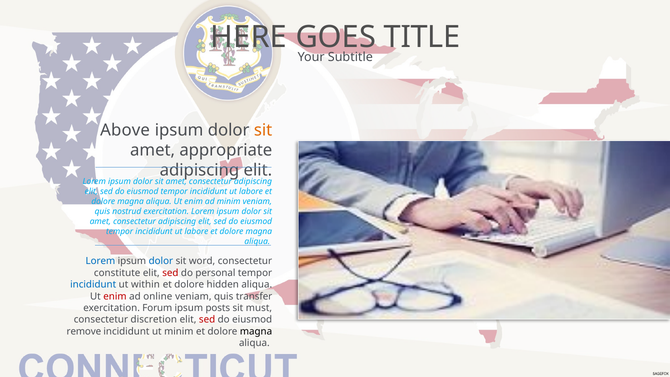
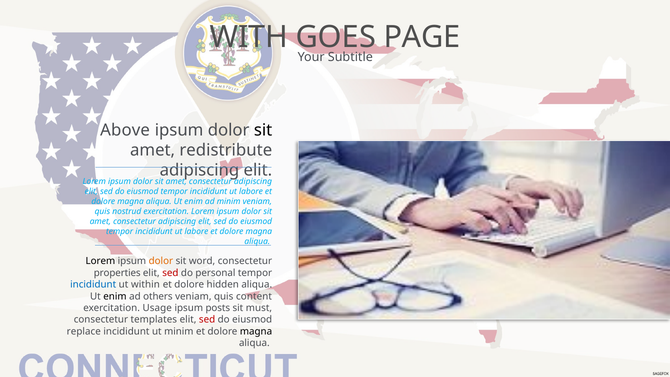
HERE: HERE -> WITH (249, 37)
TITLE: TITLE -> PAGE (422, 37)
sit colour: orange -> black (263, 130)
appropriate: appropriate -> redistribute (226, 150)
Lorem colour: blue -> black (100, 261)
dolor colour: blue -> orange (161, 261)
constitute: constitute -> properties (117, 273)
enim colour: red -> black (115, 296)
online: online -> others (158, 296)
transfer: transfer -> content (254, 296)
Forum: Forum -> Usage (157, 308)
discretion: discretion -> templates (154, 320)
remove: remove -> replace (84, 331)
